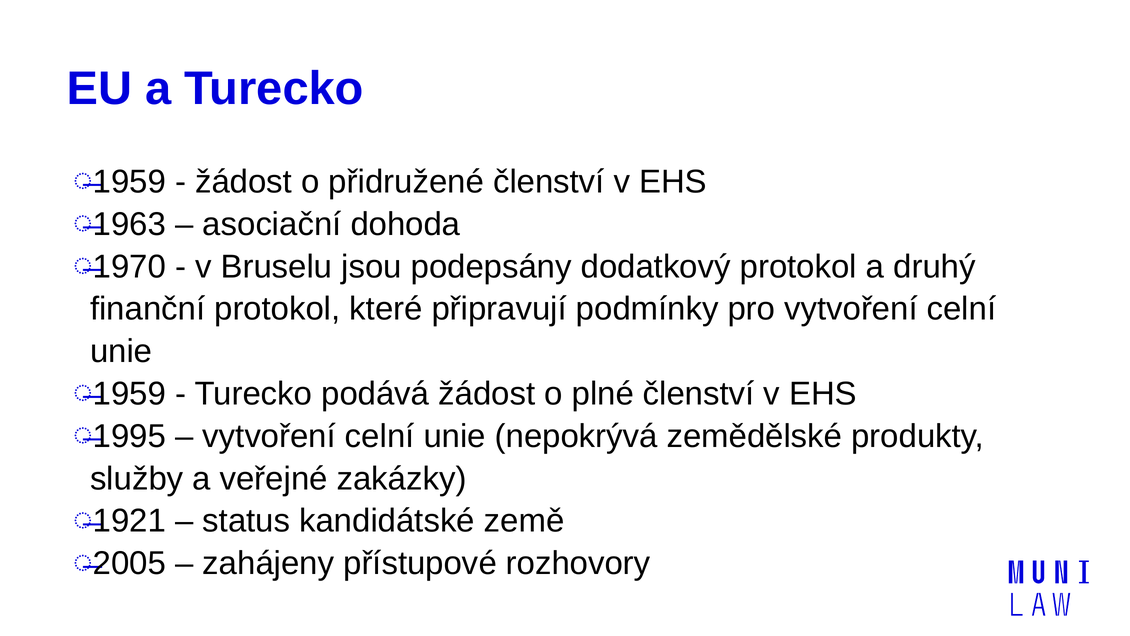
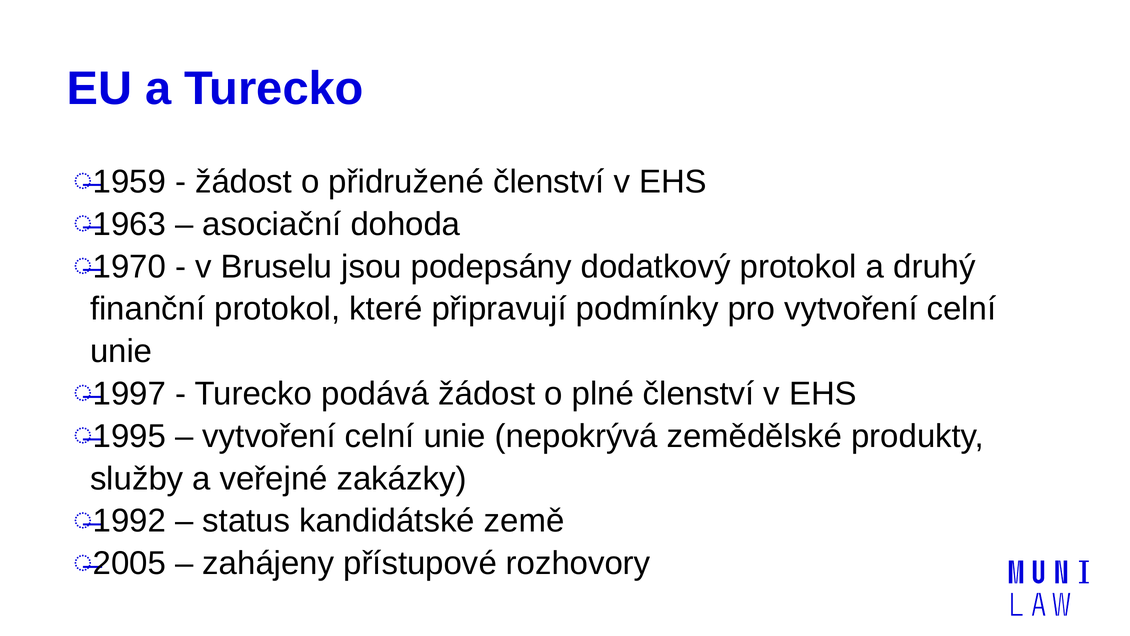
1959: 1959 -> 1997 (129, 394)
1921: 1921 -> 1992 (129, 521)
